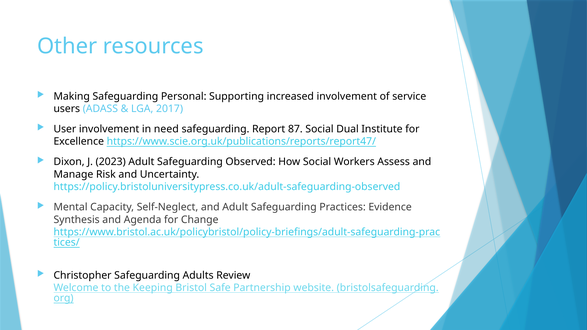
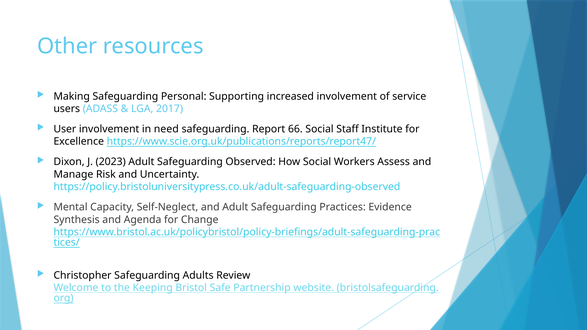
87: 87 -> 66 (295, 129)
Dual: Dual -> Staff (348, 129)
